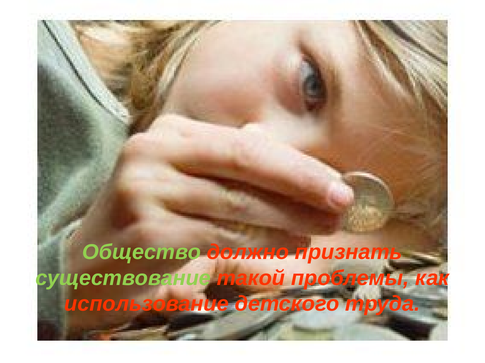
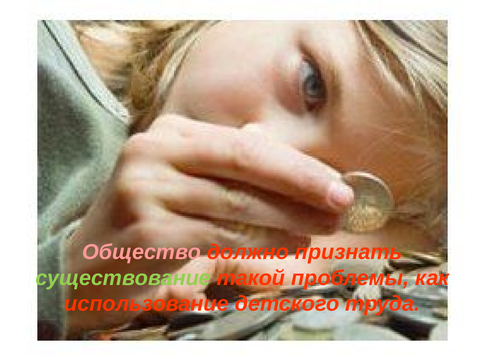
Общество colour: light green -> pink (142, 253)
